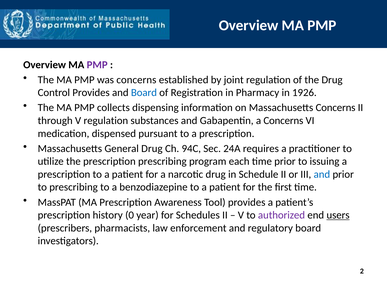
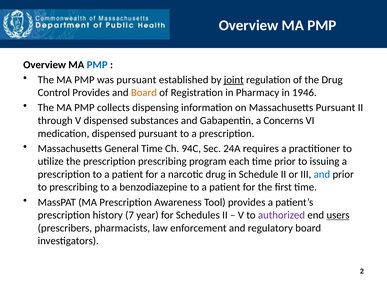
PMP colour: purple -> blue (97, 65)
was concerns: concerns -> pursuant (136, 80)
joint underline: none -> present (234, 80)
Board colour: blue -> orange (144, 93)
1926: 1926 -> 1946 (304, 93)
Massachusetts Concerns: Concerns -> Pursuant (335, 108)
V regulation: regulation -> dispensed (106, 121)
General Drug: Drug -> Time (152, 149)
0: 0 -> 7 (130, 215)
